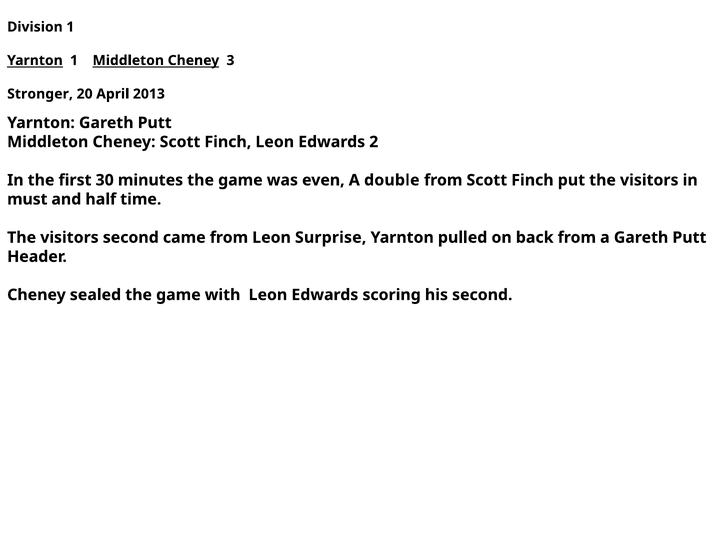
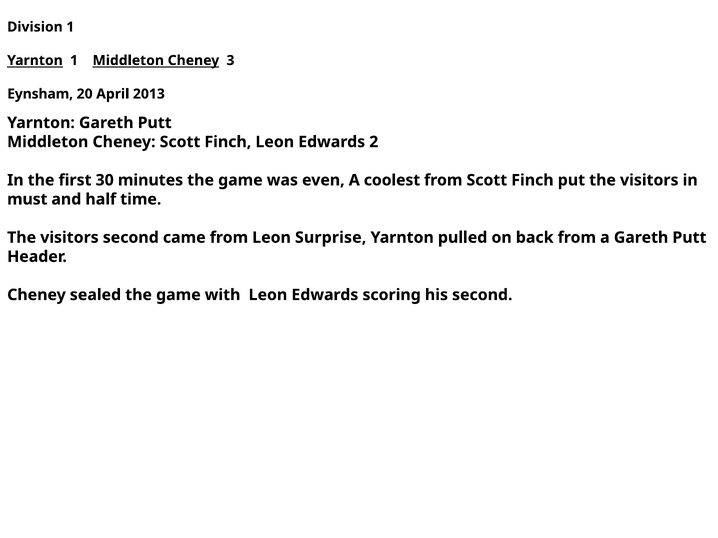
Stronger: Stronger -> Eynsham (40, 94)
double: double -> coolest (392, 180)
